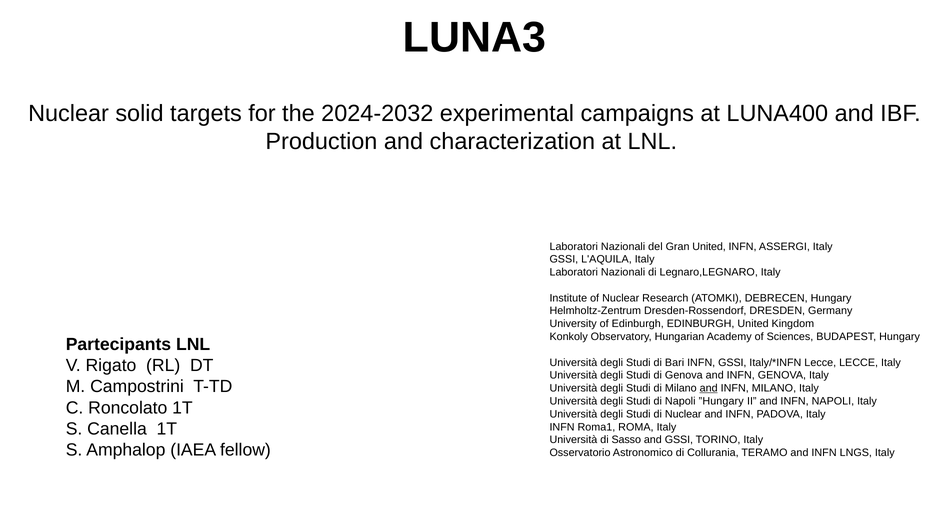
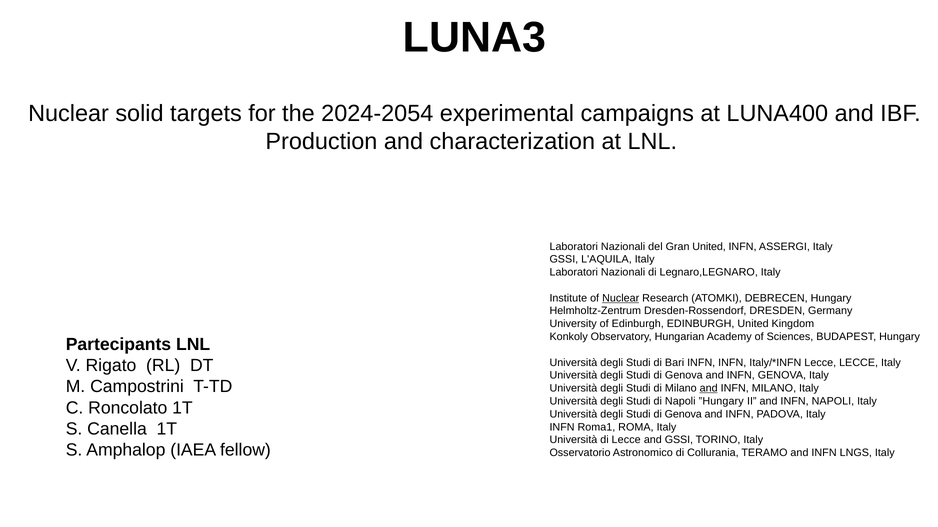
2024-2032: 2024-2032 -> 2024-2054 (377, 114)
Nuclear underline: none -> present (621, 298)
INFN GSSI: GSSI -> INFN (732, 363)
Nuclear: Nuclear -> Genova (683, 415)
di Sasso: Sasso -> Lecce (626, 440)
